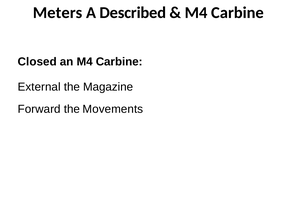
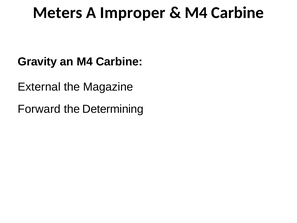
Described: Described -> Improper (133, 13)
Closed: Closed -> Gravity (37, 62)
Movements: Movements -> Determining (113, 109)
